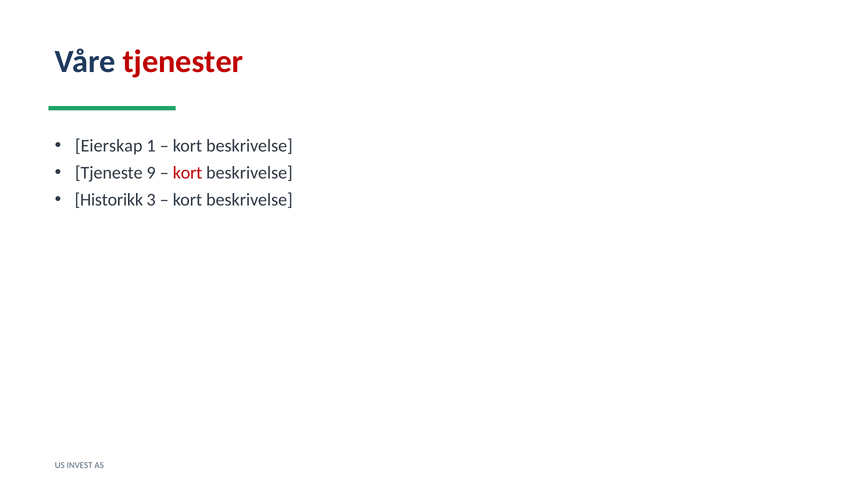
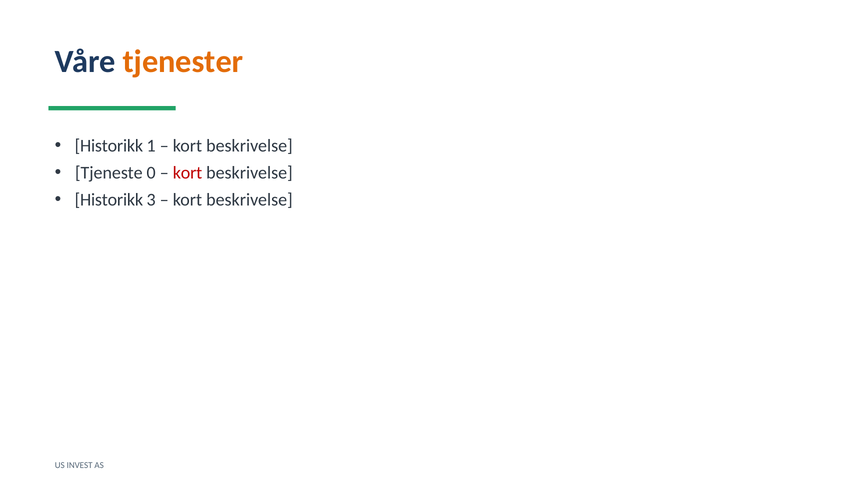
tjenester colour: red -> orange (183, 62)
Eierskap: Eierskap -> Historikk (109, 146)
9: 9 -> 0 (151, 173)
